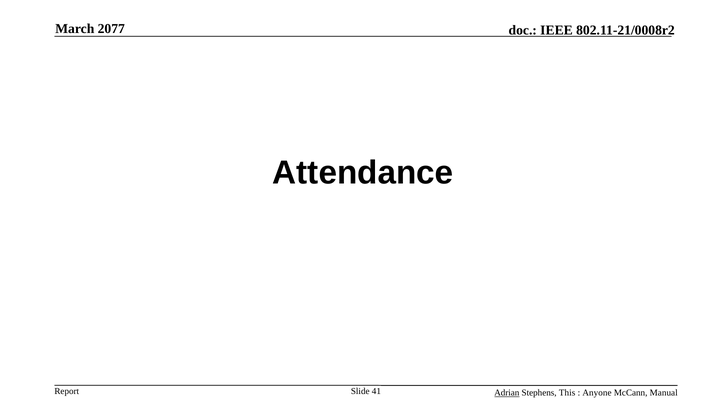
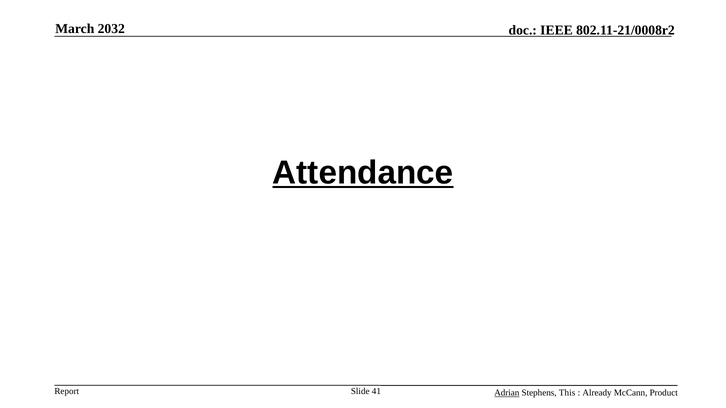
2077: 2077 -> 2032 (111, 29)
Attendance underline: none -> present (363, 173)
Anyone: Anyone -> Already (597, 393)
Manual: Manual -> Product (664, 393)
